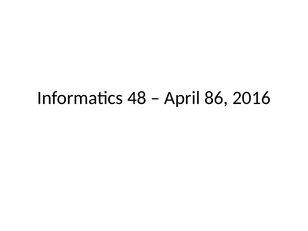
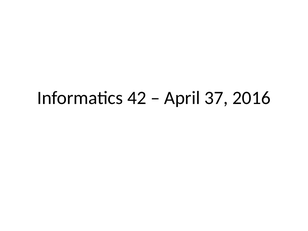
48: 48 -> 42 (137, 98)
86: 86 -> 37 (216, 98)
